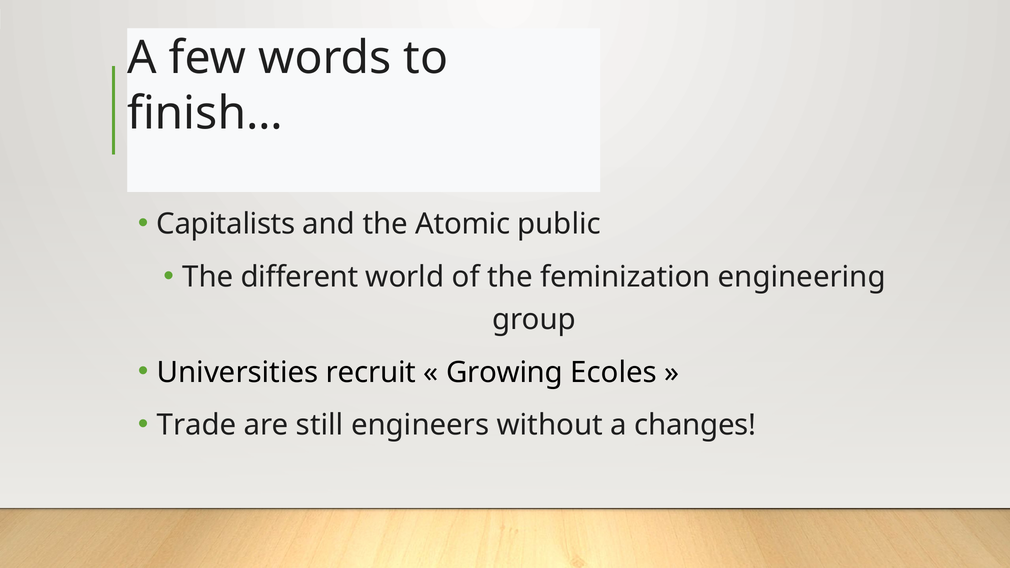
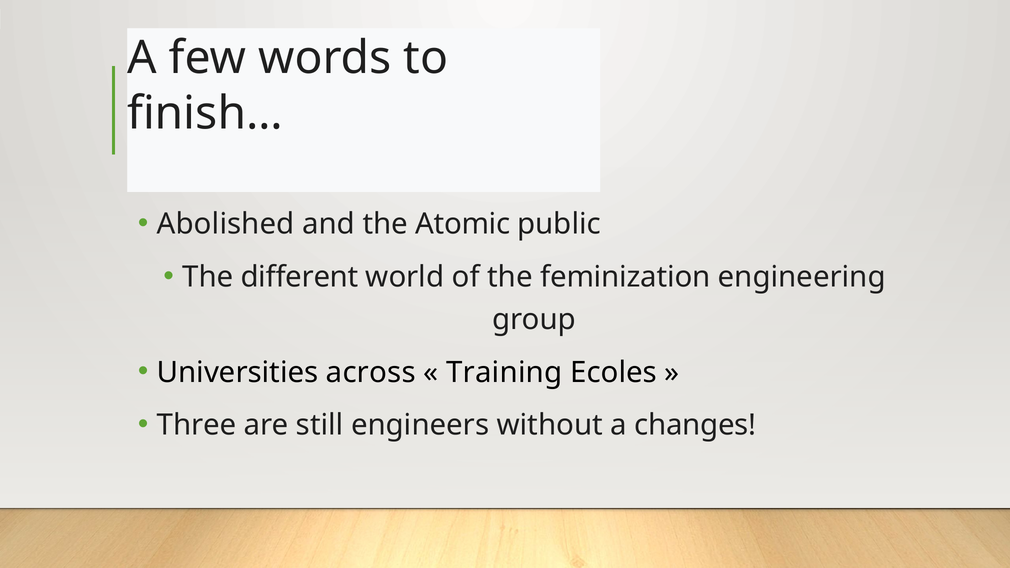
Capitalists: Capitalists -> Abolished (226, 224)
recruit: recruit -> across (371, 372)
Growing: Growing -> Training (504, 372)
Trade: Trade -> Three (197, 425)
